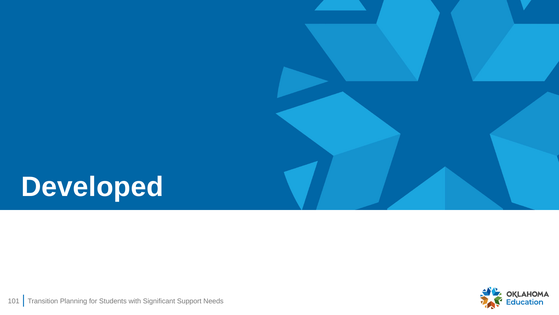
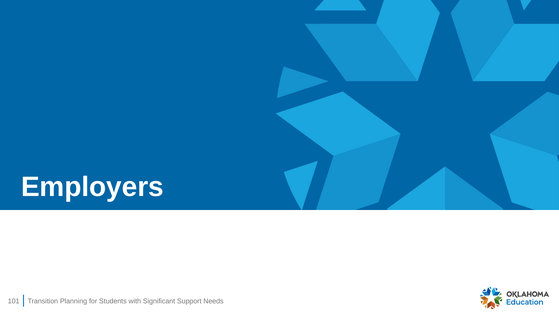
Developed: Developed -> Employers (92, 187)
